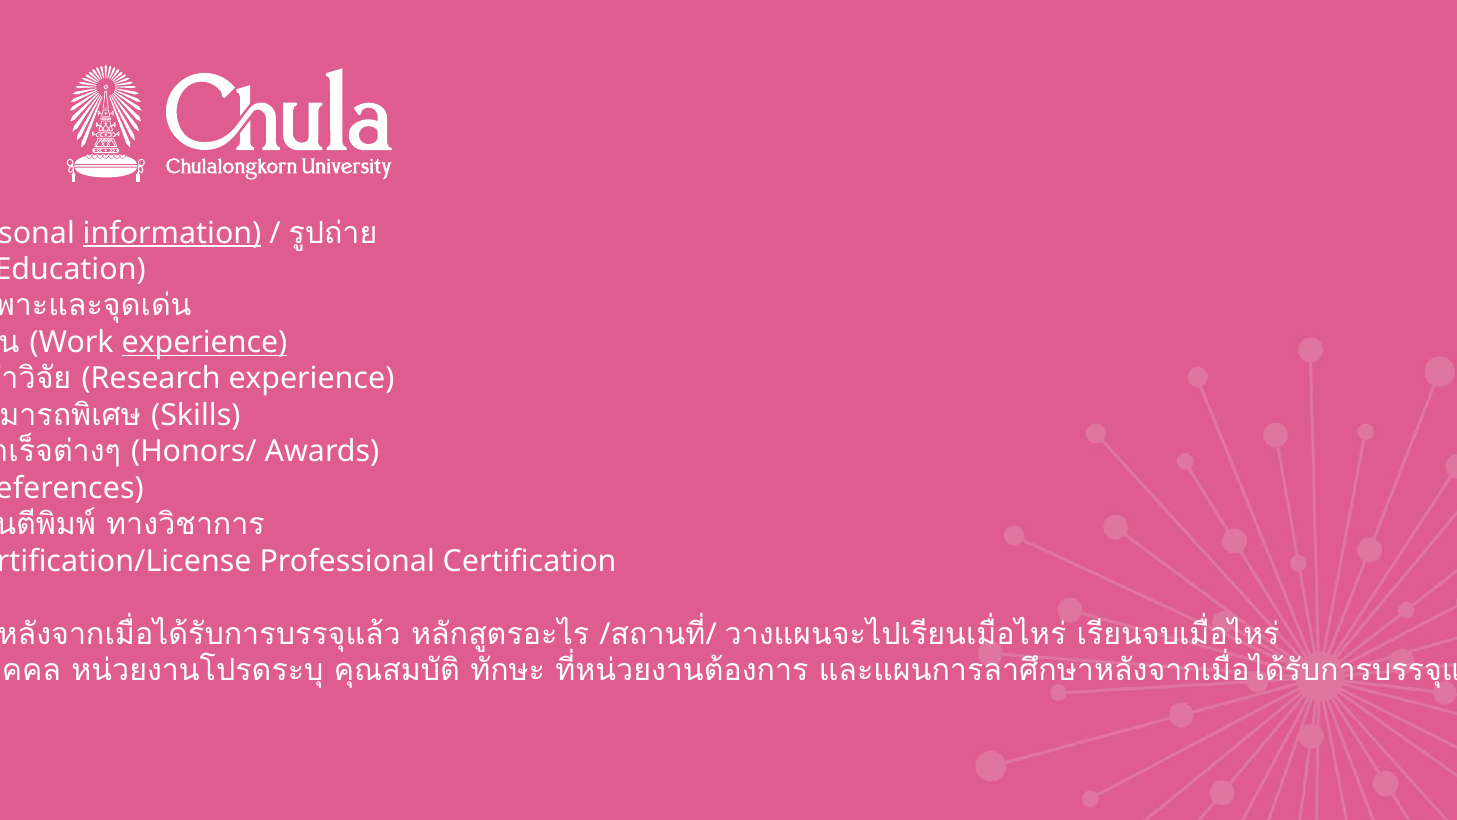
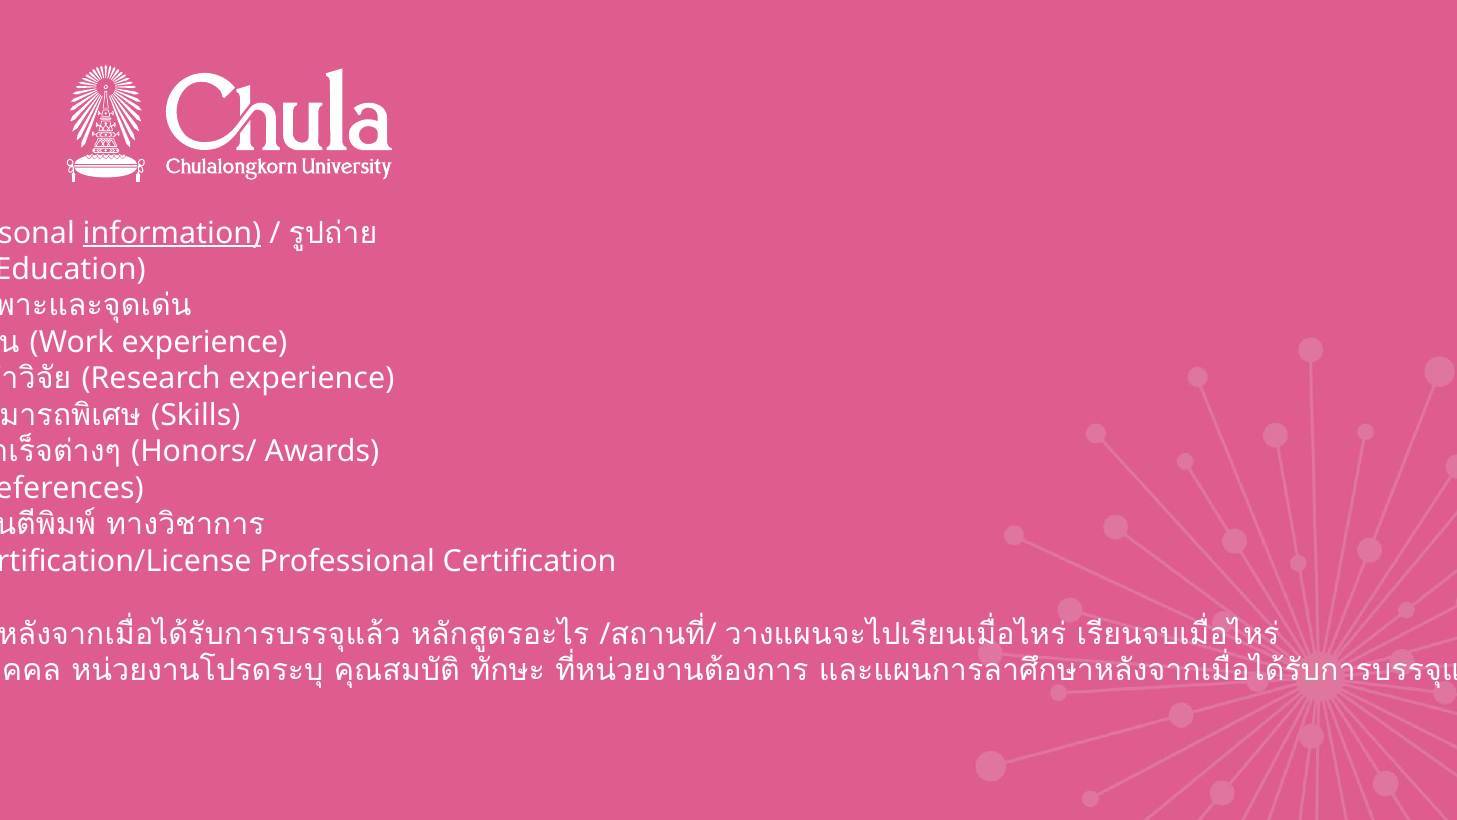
experience underline: present -> none (204, 342)
